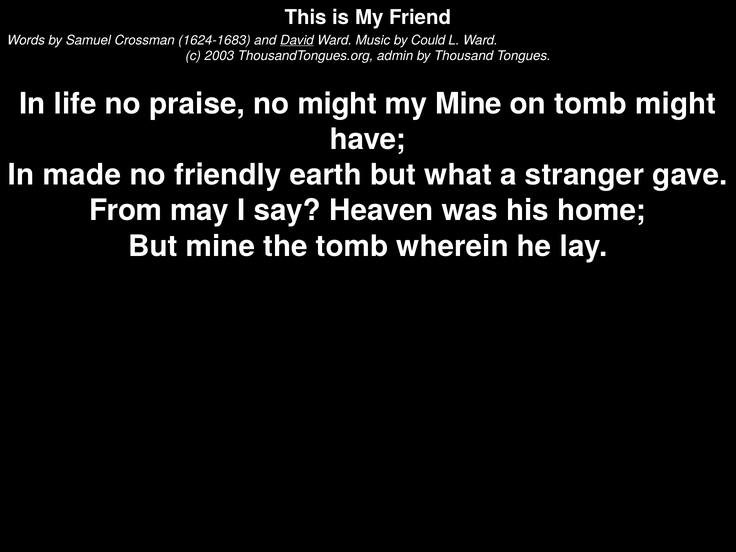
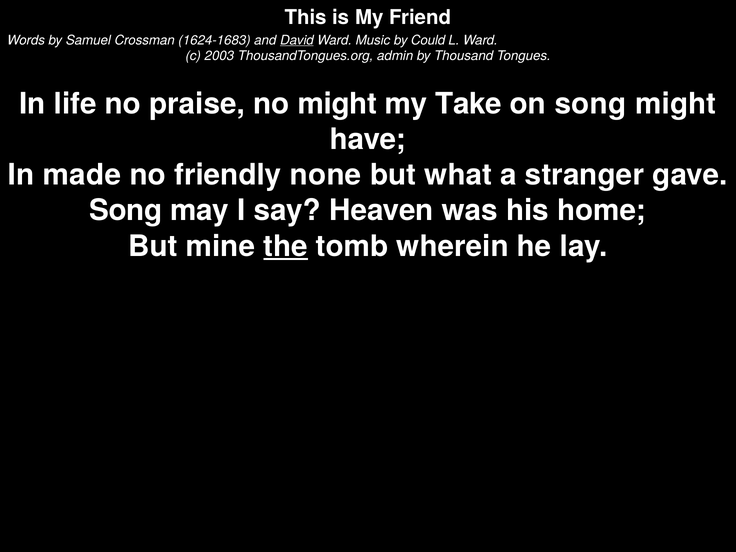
my Mine: Mine -> Take (469, 104)
on tomb: tomb -> song (590, 104)
earth: earth -> none (326, 175)
From: From -> Song (126, 211)
the underline: none -> present (286, 246)
